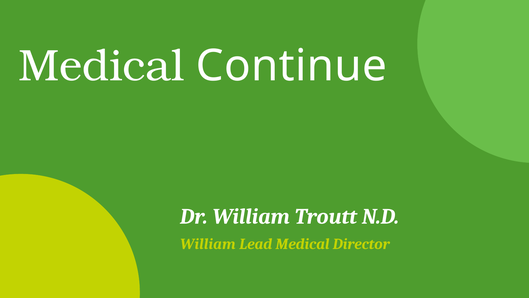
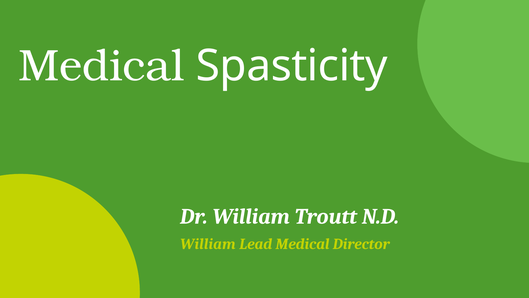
Continue: Continue -> Spasticity (292, 66)
